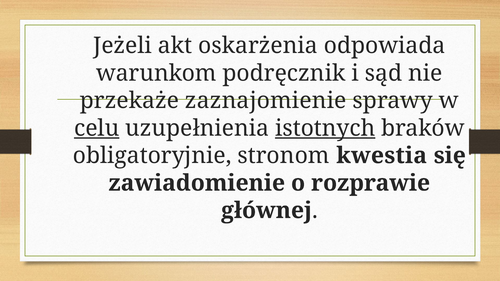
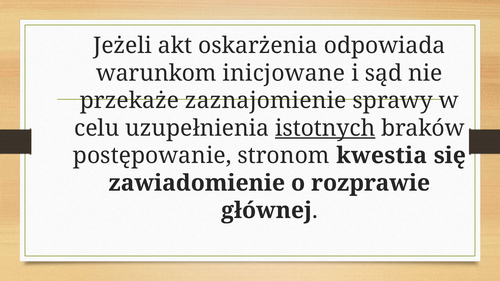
podręcznik: podręcznik -> inicjowane (284, 73)
celu underline: present -> none (97, 128)
obligatoryjnie: obligatoryjnie -> postępowanie (152, 156)
